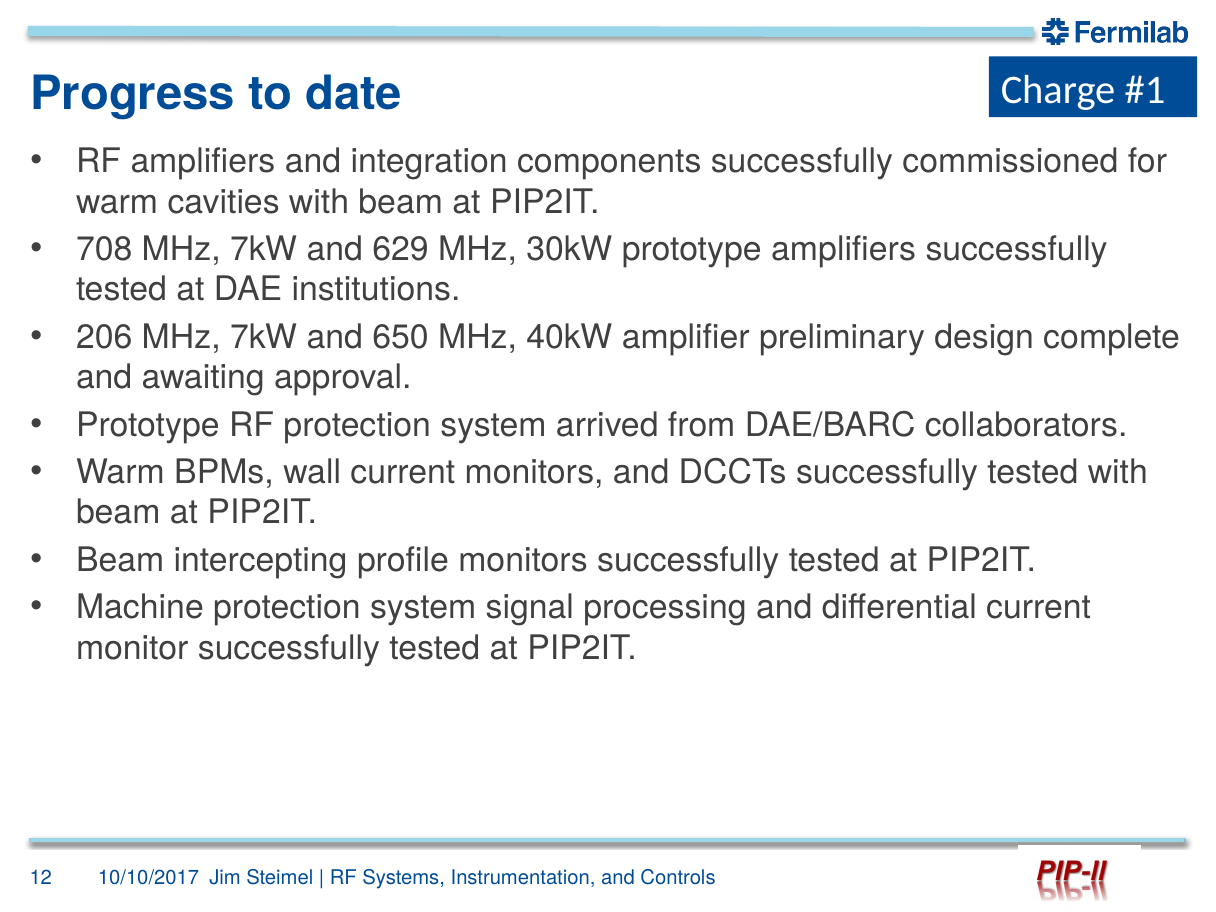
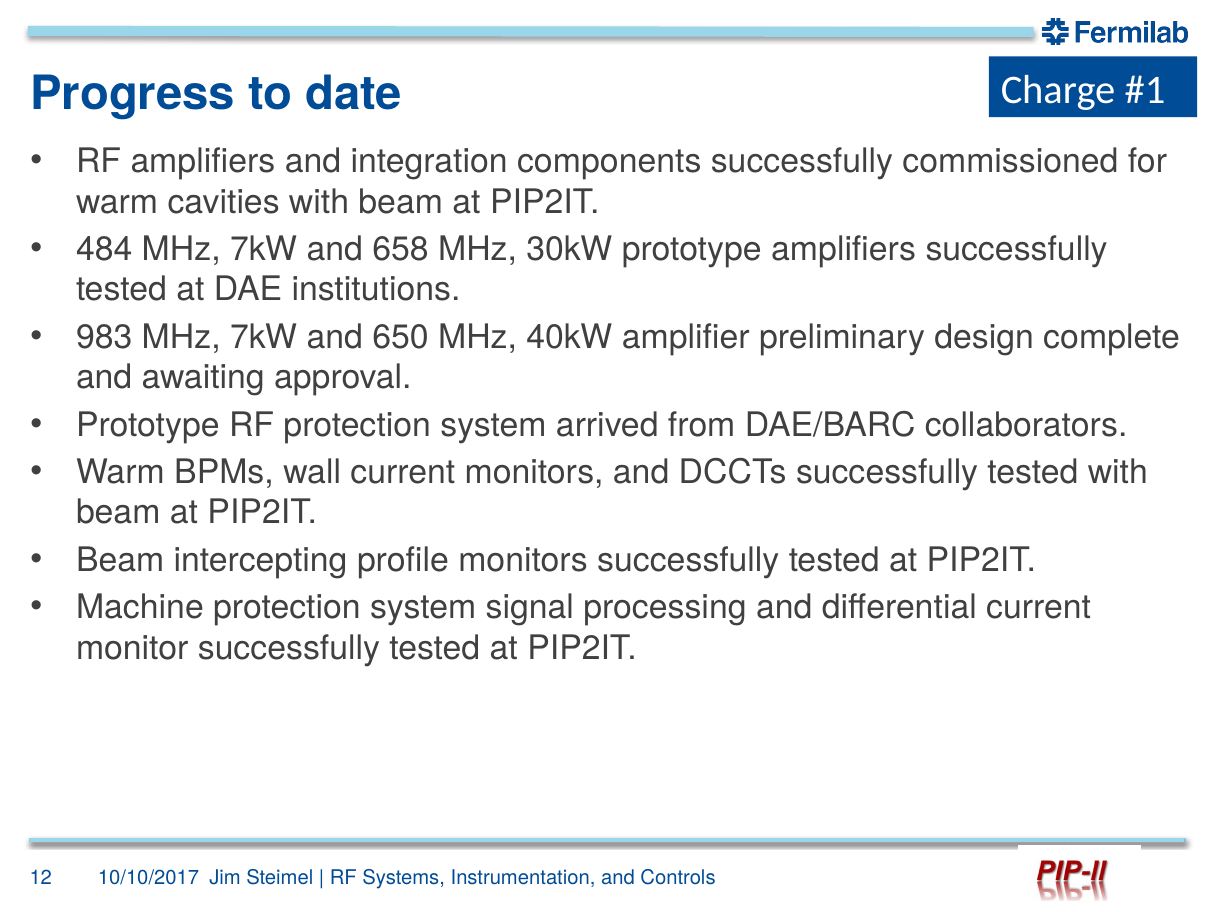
708: 708 -> 484 (104, 249)
629: 629 -> 658 (400, 249)
206: 206 -> 983 (104, 337)
